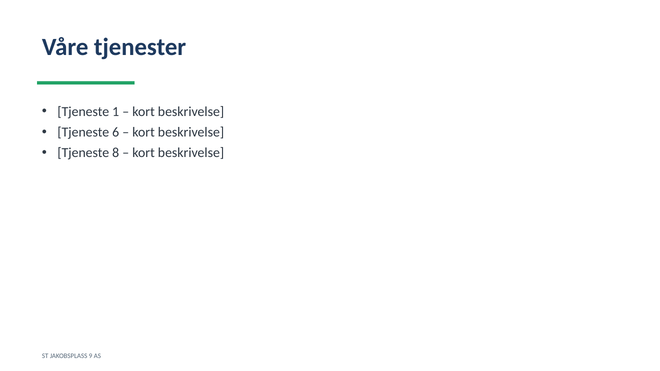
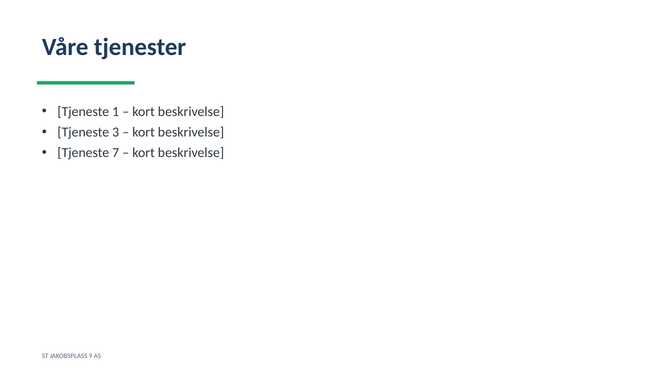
6: 6 -> 3 (116, 132)
8: 8 -> 7 (116, 153)
